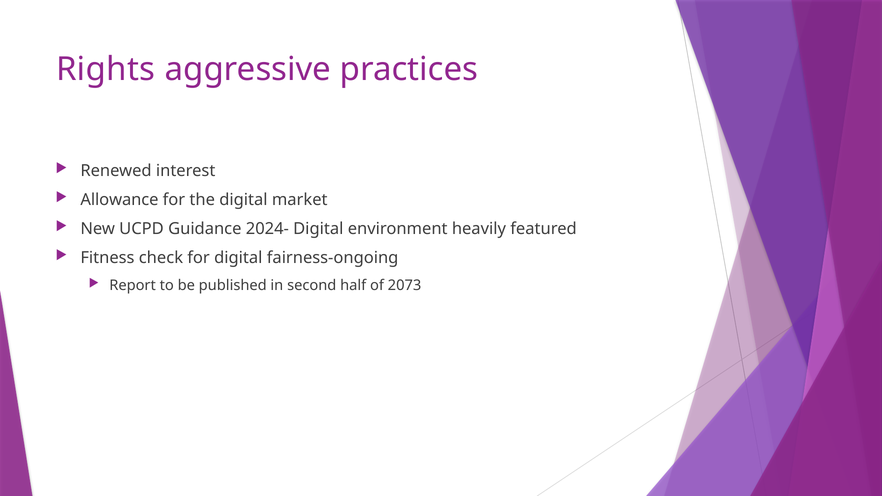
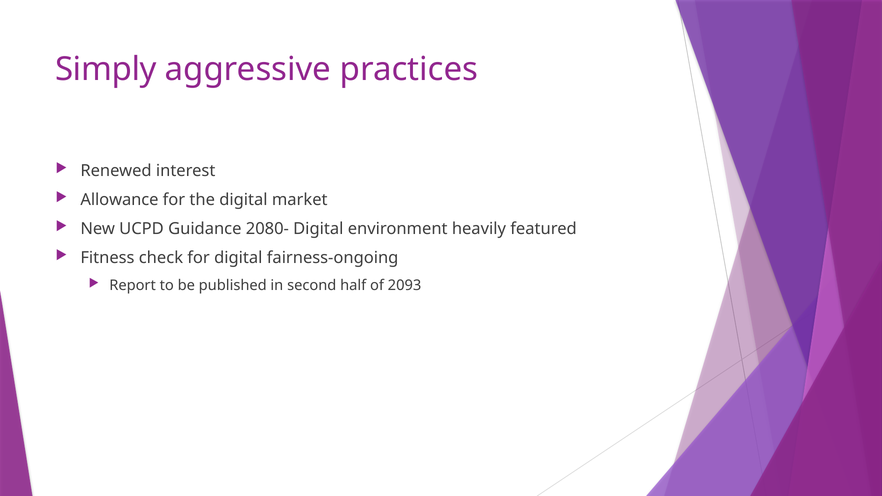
Rights: Rights -> Simply (106, 70)
2024-: 2024- -> 2080- (267, 229)
2073: 2073 -> 2093 (405, 286)
